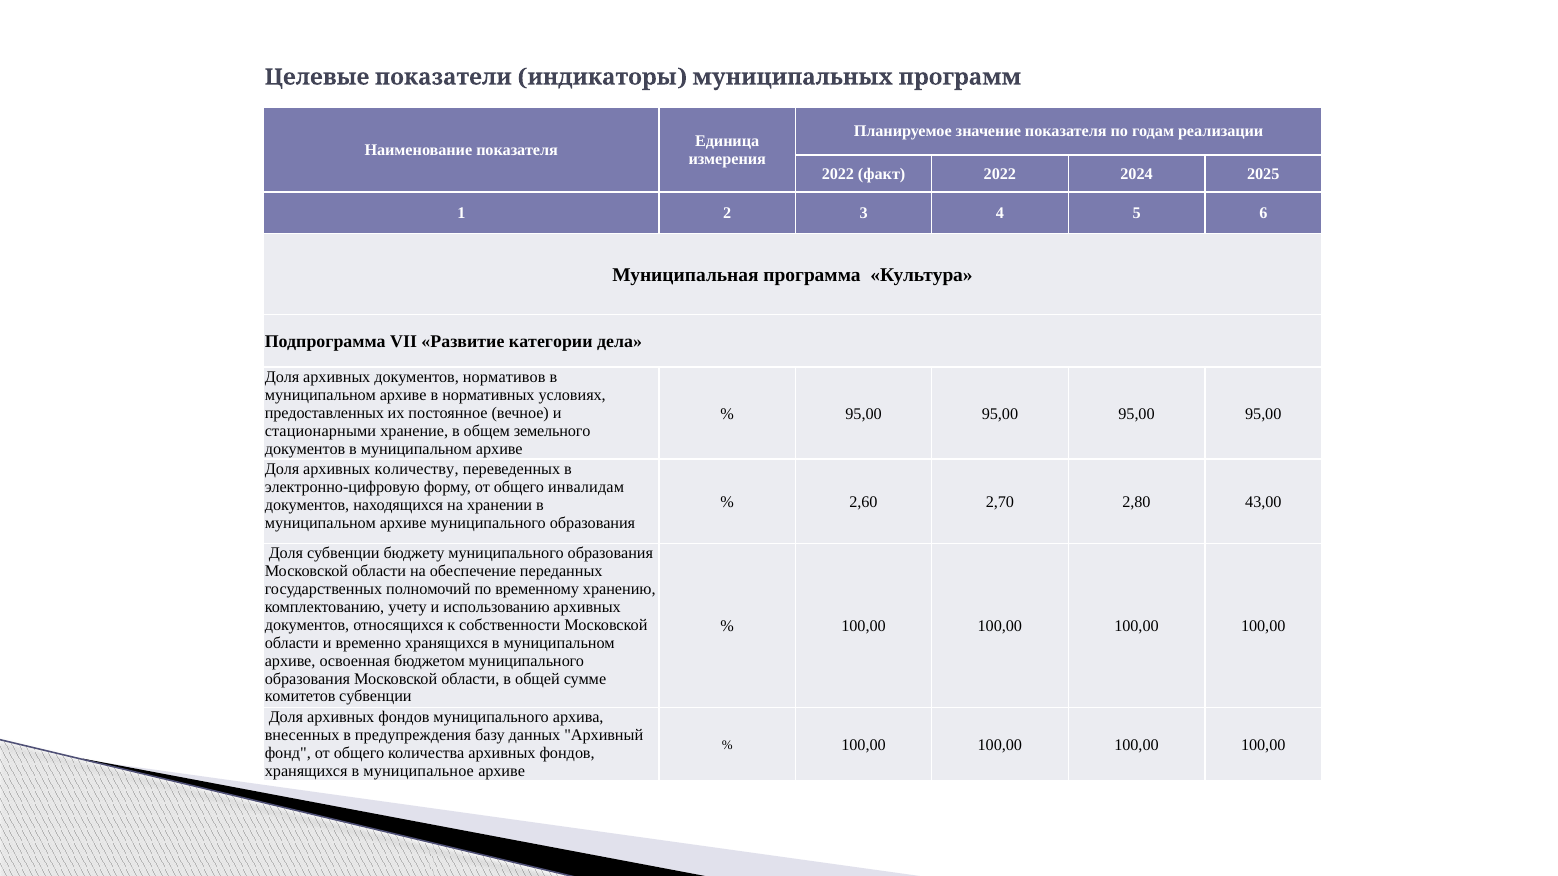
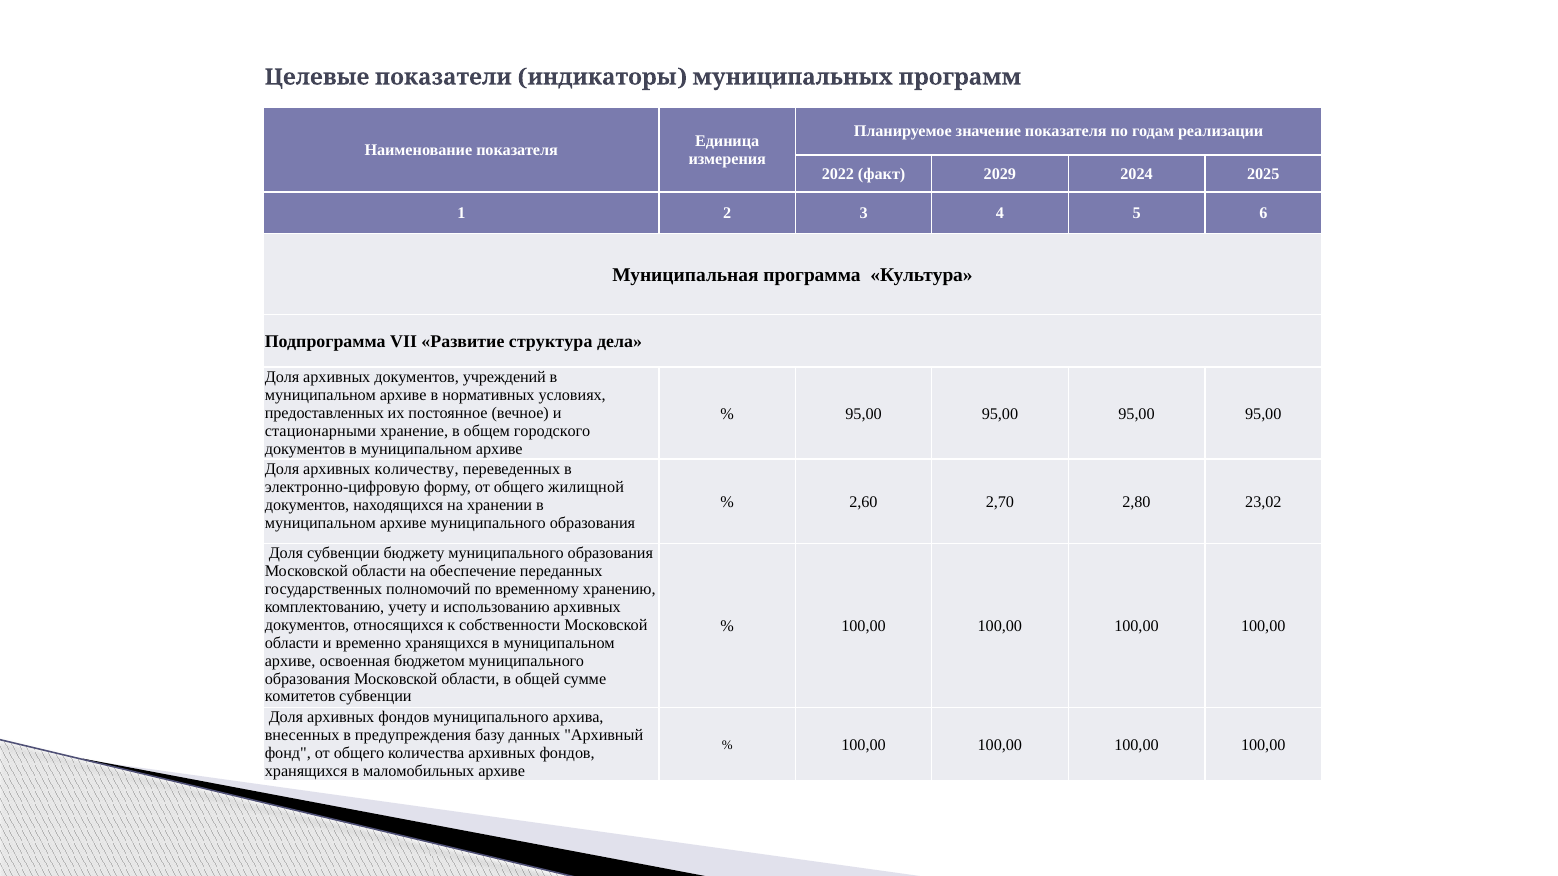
факт 2022: 2022 -> 2029 (1000, 174)
категории: категории -> структура (551, 342)
нормативов: нормативов -> учреждений (504, 377)
земельного: земельного -> городского (552, 431)
инвалидам: инвалидам -> жилищной (586, 487)
43,00: 43,00 -> 23,02 (1263, 502)
муниципальное: муниципальное -> маломобильных (419, 772)
